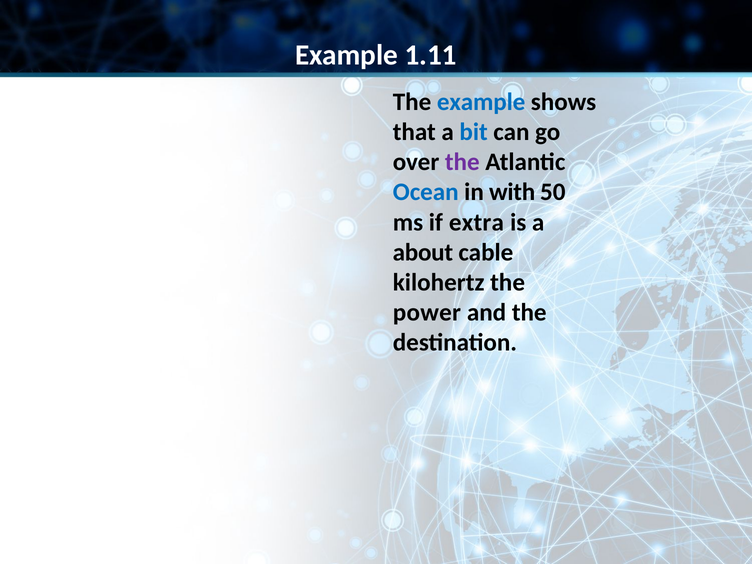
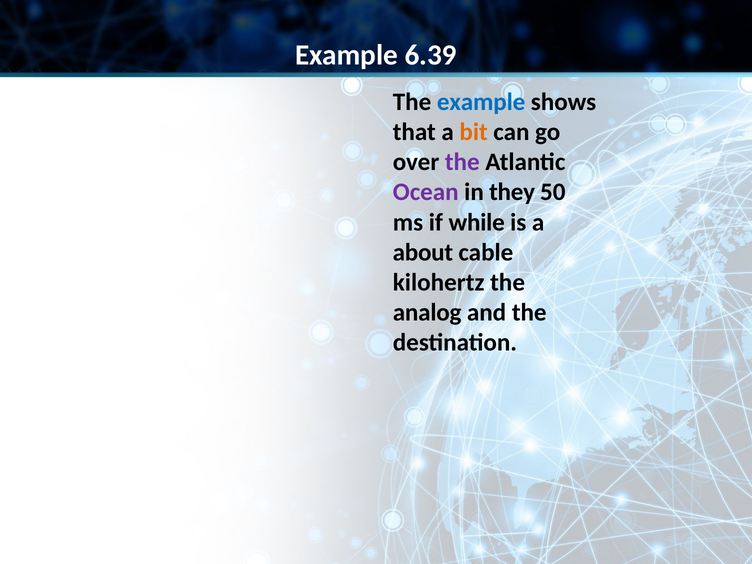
1.11: 1.11 -> 6.39 (431, 55)
bit colour: blue -> orange (474, 132)
Ocean colour: blue -> purple (426, 192)
with: with -> they (512, 192)
extra: extra -> while (477, 222)
power: power -> analog (427, 313)
